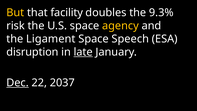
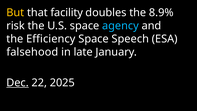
9.3%: 9.3% -> 8.9% (161, 13)
agency colour: yellow -> light blue (120, 26)
Ligament: Ligament -> Efficiency (51, 39)
disruption: disruption -> falsehood (32, 52)
late underline: present -> none (83, 52)
2037: 2037 -> 2025 (62, 83)
